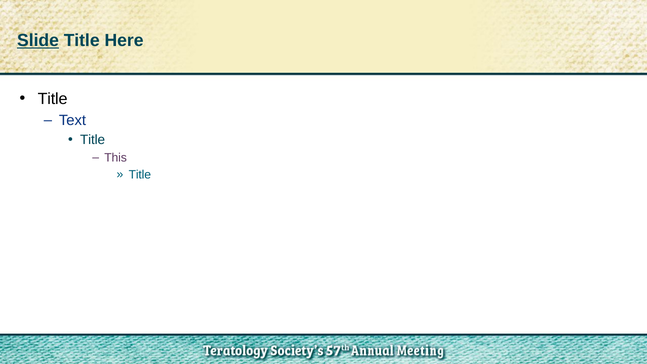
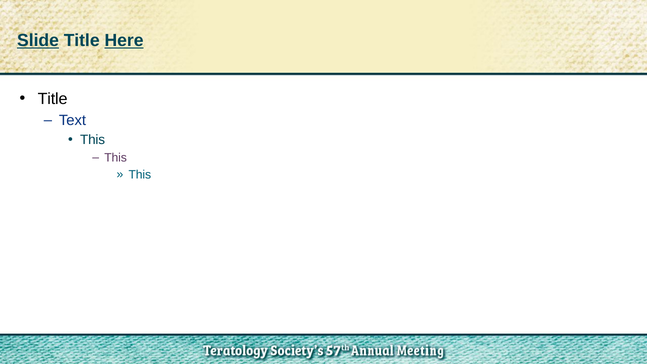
Here underline: none -> present (124, 41)
Title: Title -> This (93, 140)
Title: Title -> This (140, 175)
